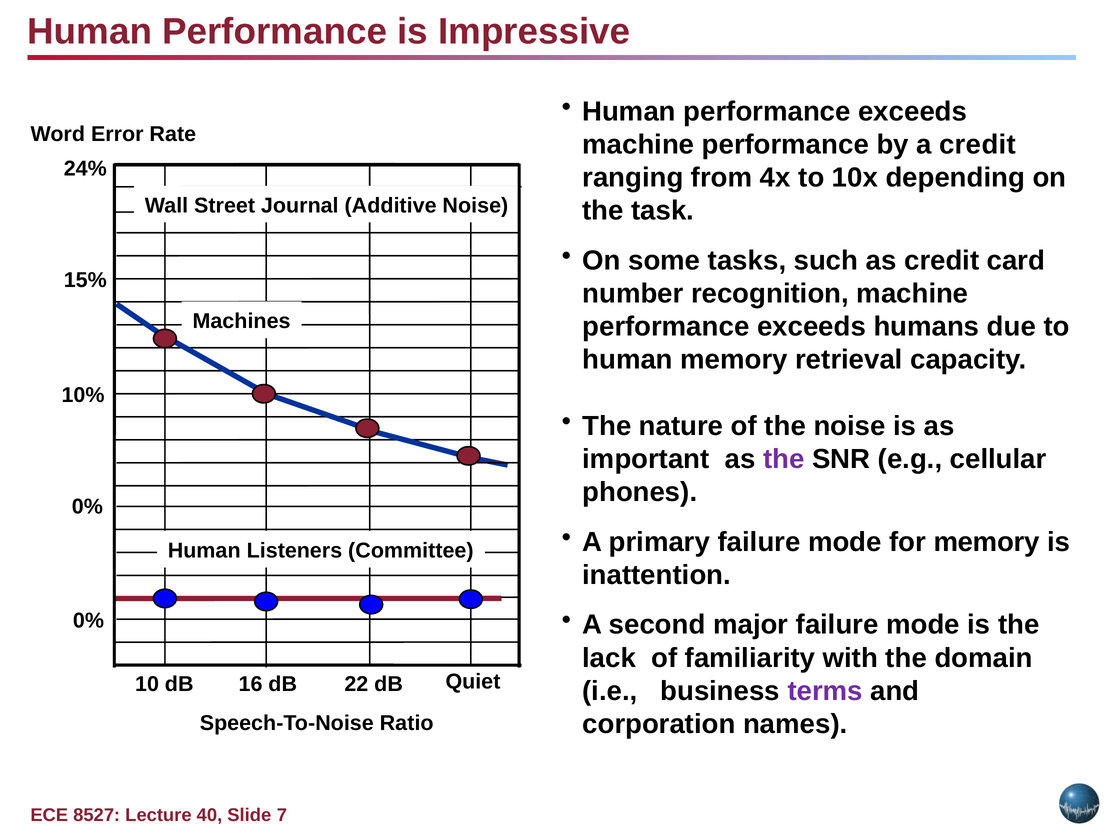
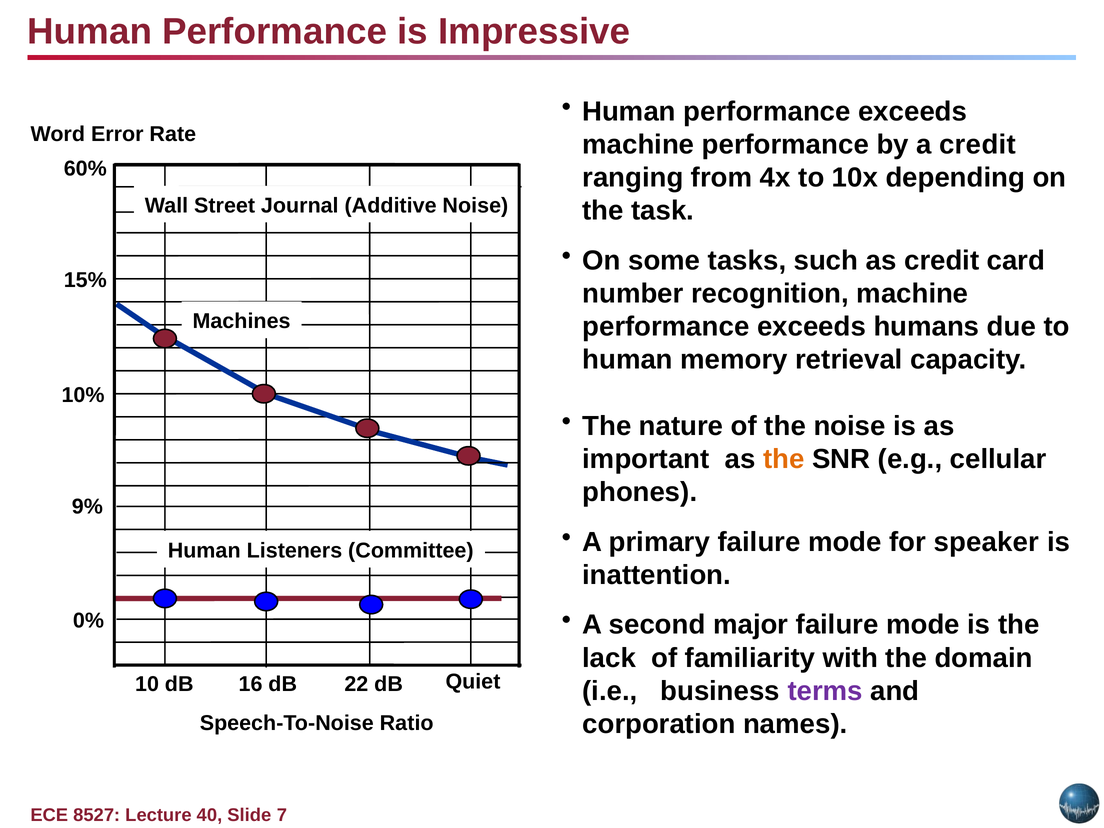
24%: 24% -> 60% (85, 169)
the colour: purple -> orange (784, 459)
0%: 0% -> 9% (87, 507)
for memory: memory -> speaker (986, 542)
